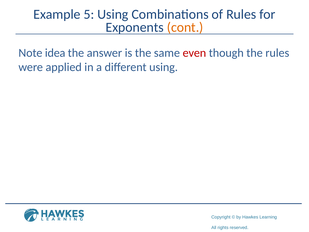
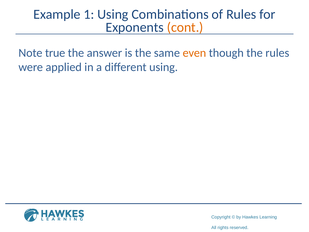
5: 5 -> 1 (89, 14)
idea: idea -> true (55, 53)
even colour: red -> orange (194, 53)
